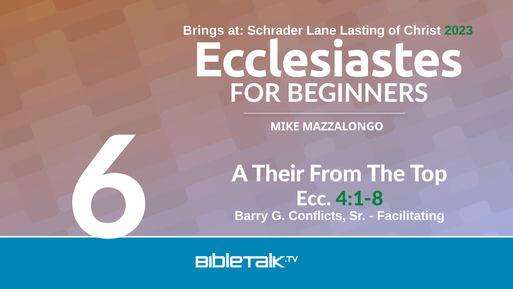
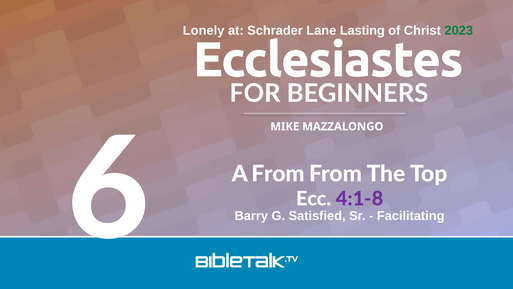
Brings: Brings -> Lonely (204, 30)
Conflicts: Conflicts -> Satisfied (317, 216)
A Their: Their -> From (278, 174)
4:1-8 colour: green -> purple (360, 198)
